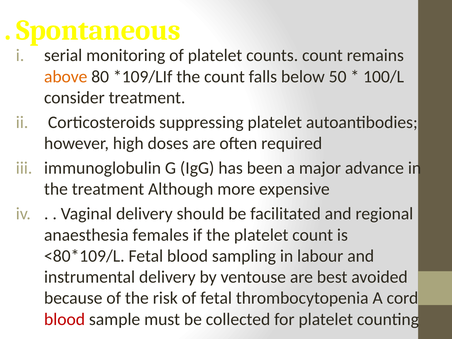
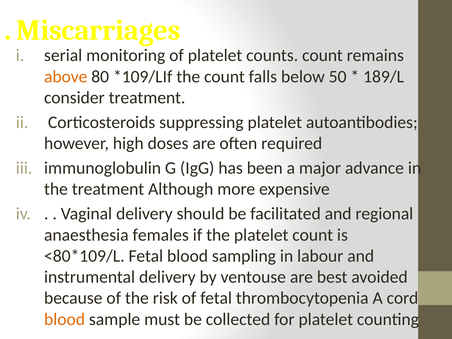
Spontaneous: Spontaneous -> Miscarriages (98, 30)
100/L: 100/L -> 189/L (384, 77)
blood colour: red -> orange (65, 319)
